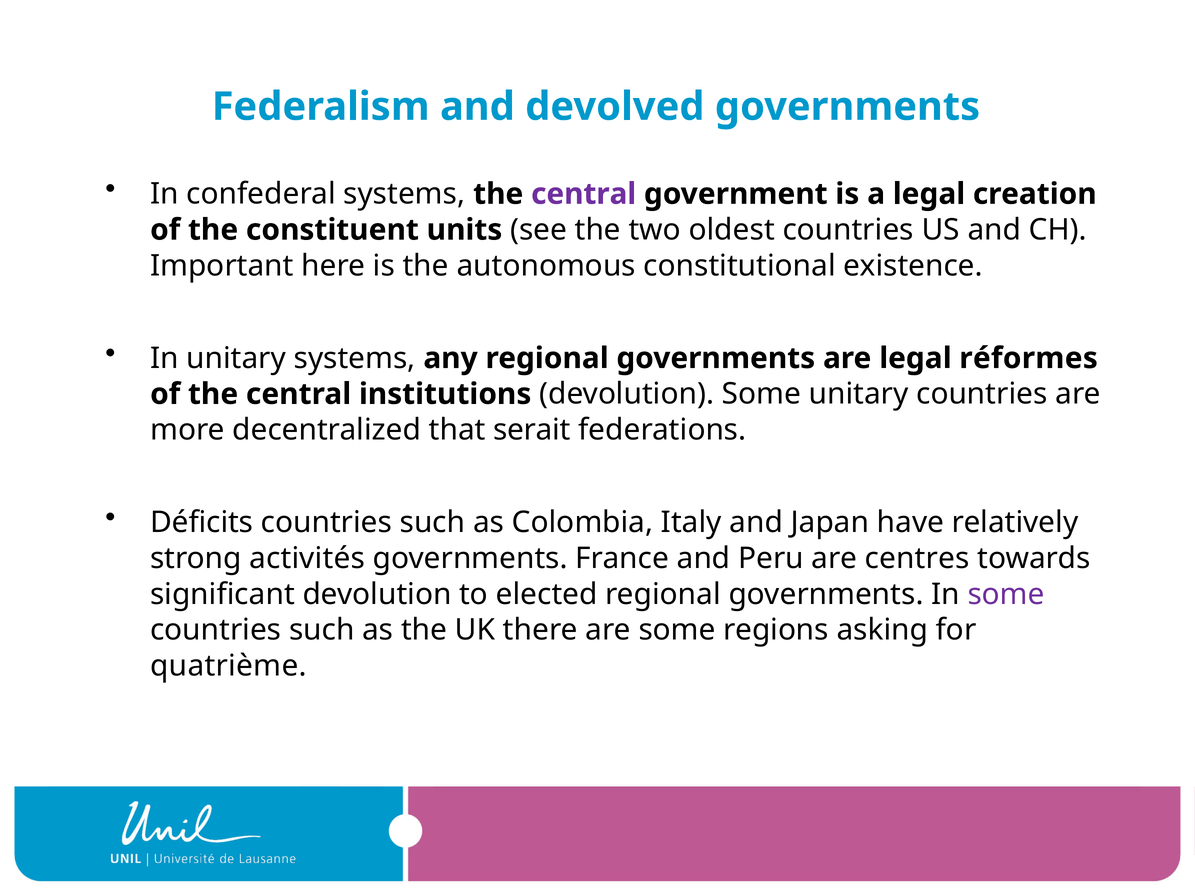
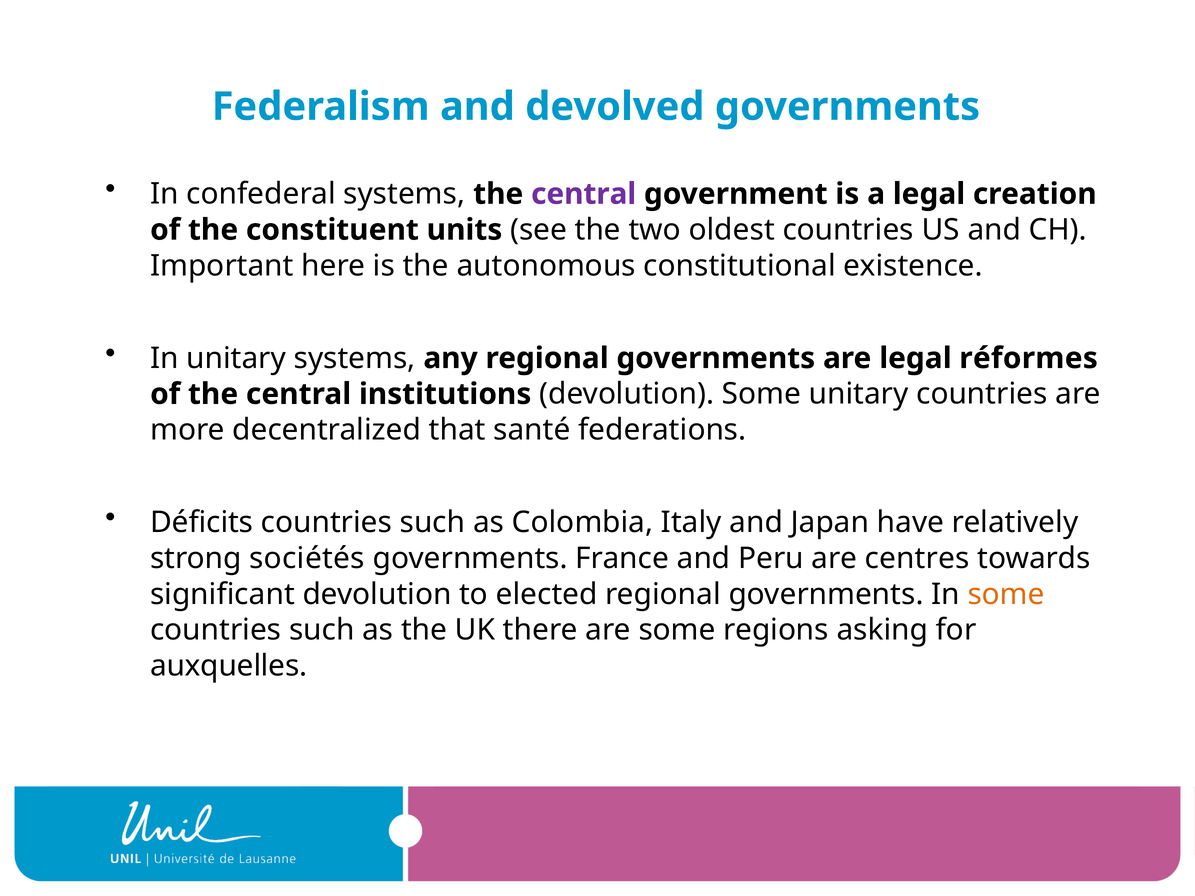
serait: serait -> santé (532, 430)
activités: activités -> sociétés (307, 558)
some colour: purple -> orange (1006, 594)
quatrième: quatrième -> auxquelles (229, 666)
